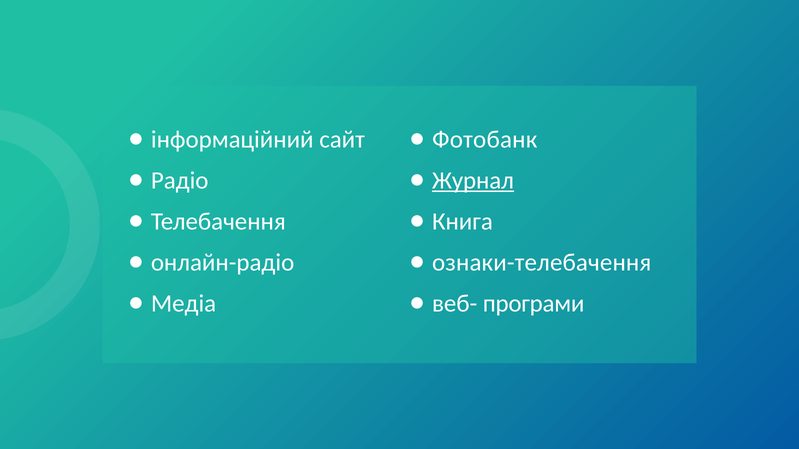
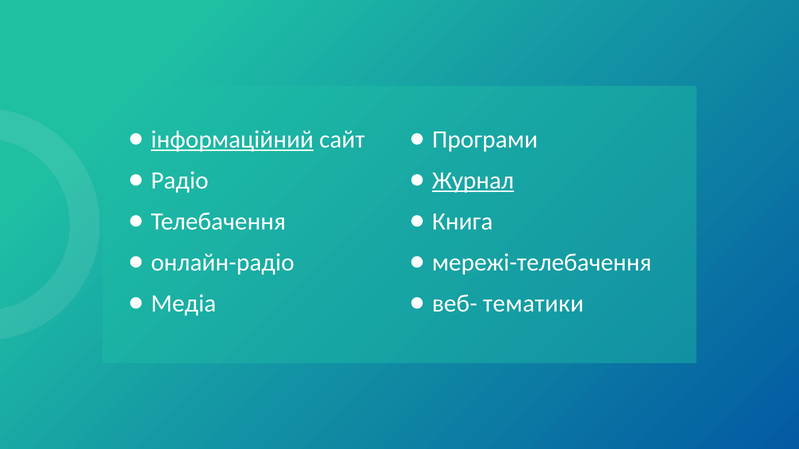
інформаційний underline: none -> present (232, 140)
Фотобанк: Фотобанк -> Програми (485, 140)
ознаки-телебачення: ознаки-телебачення -> мережі-телебачення (542, 263)
програми: програми -> тематики (533, 304)
